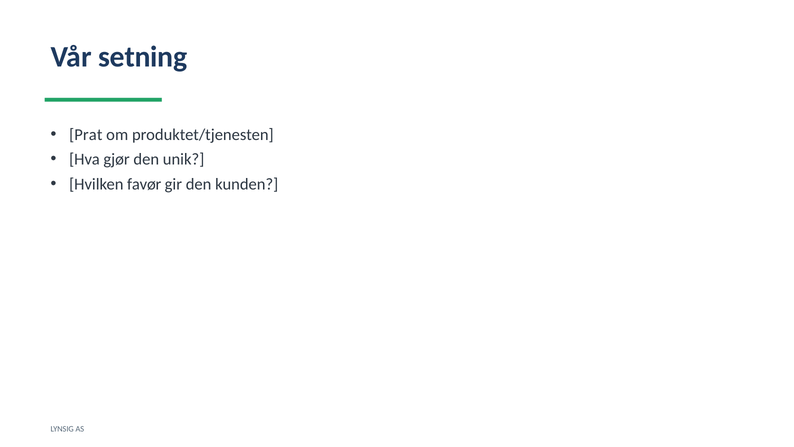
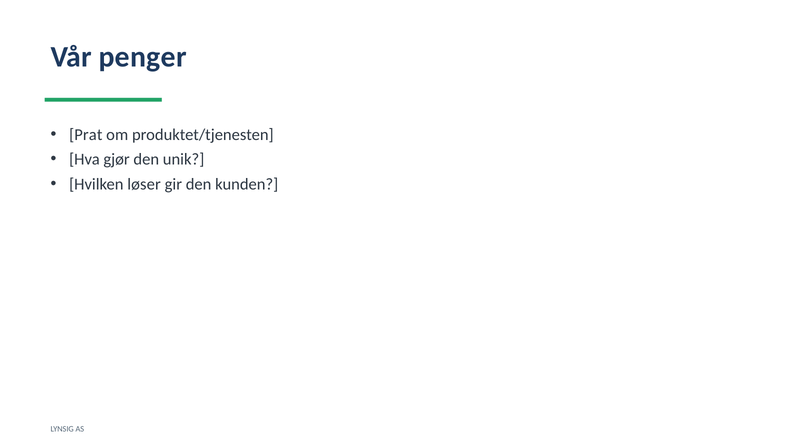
setning: setning -> penger (143, 57)
favør: favør -> løser (144, 184)
